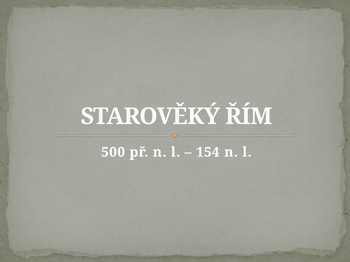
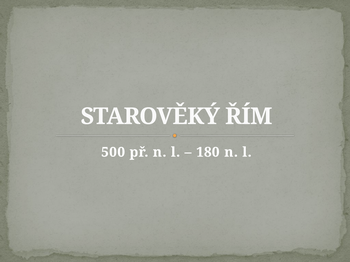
154: 154 -> 180 (208, 152)
